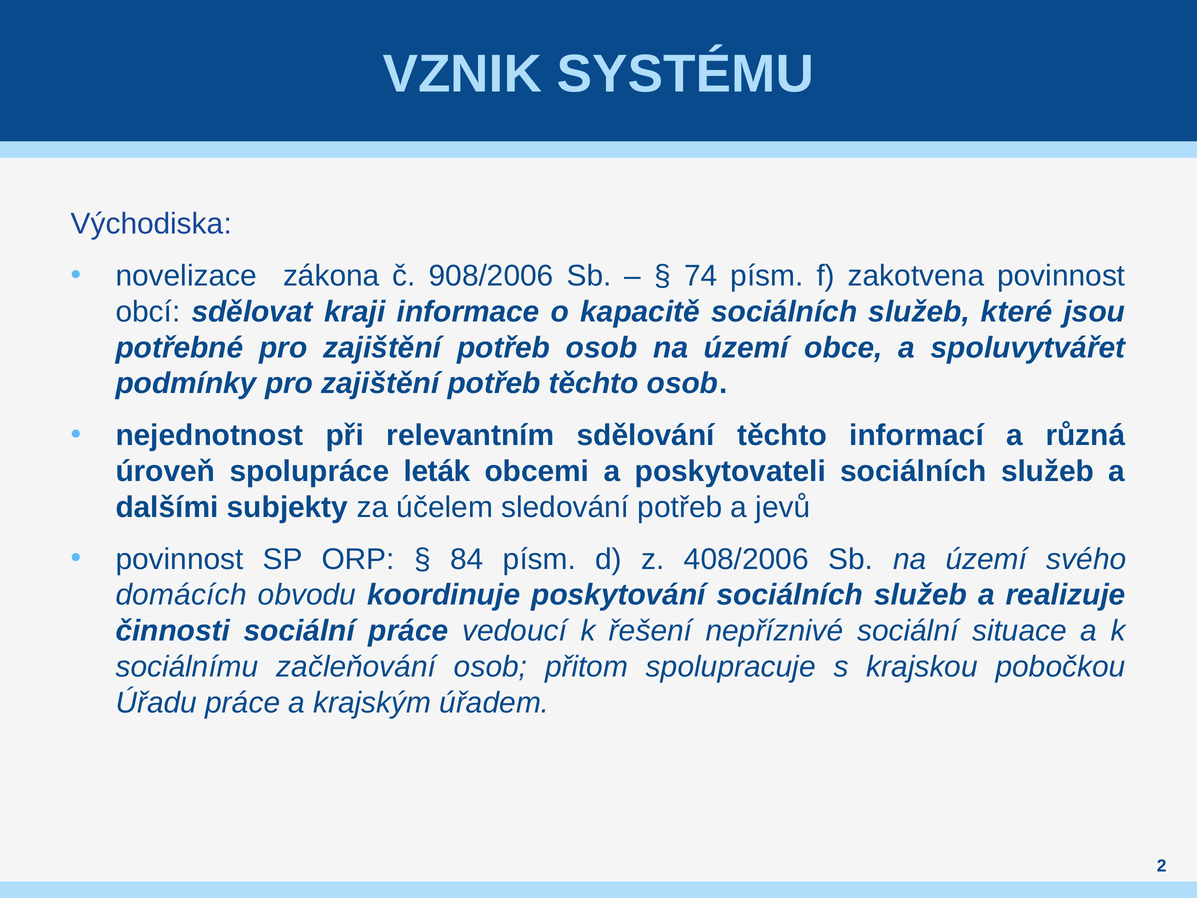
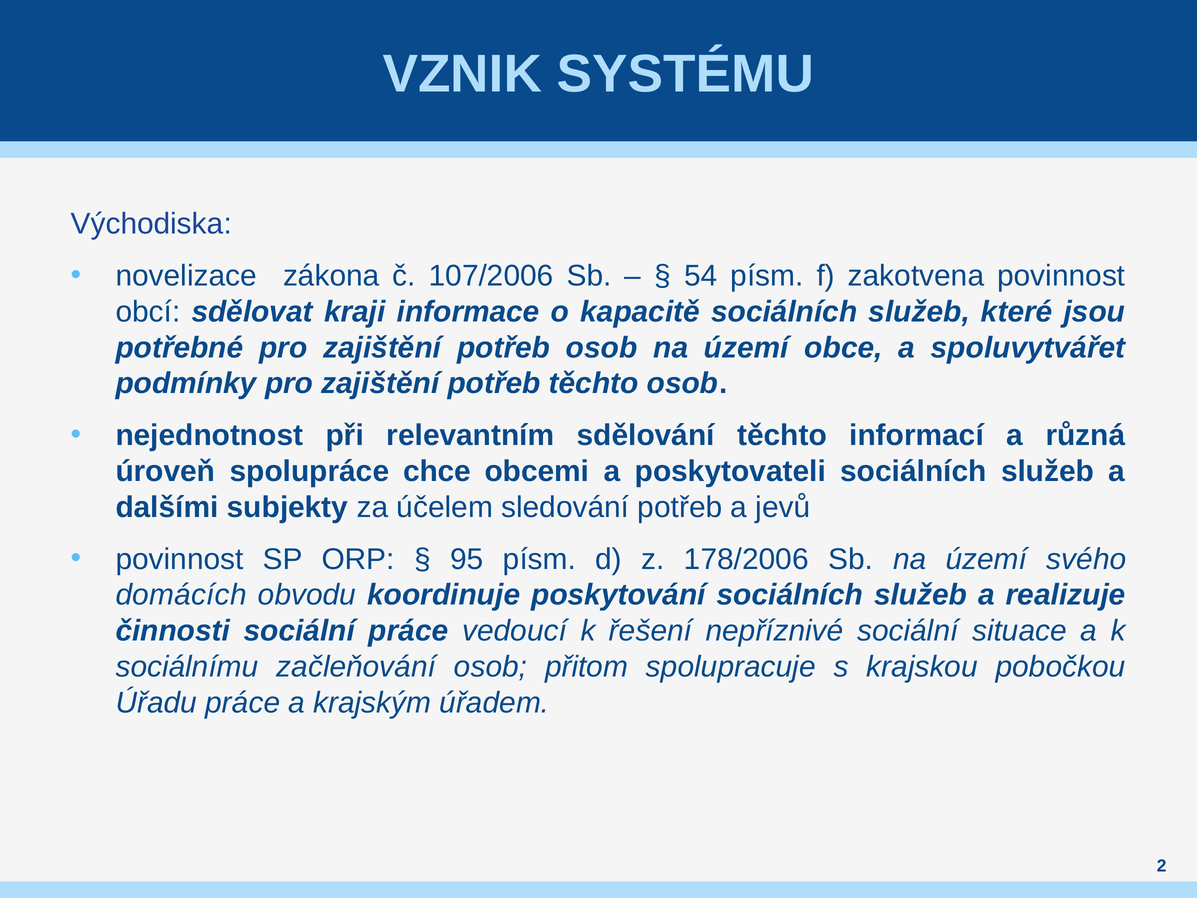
908/2006: 908/2006 -> 107/2006 (491, 276)
74: 74 -> 54 (701, 276)
leták: leták -> chce (437, 471)
84: 84 -> 95 (467, 559)
408/2006: 408/2006 -> 178/2006 (746, 559)
